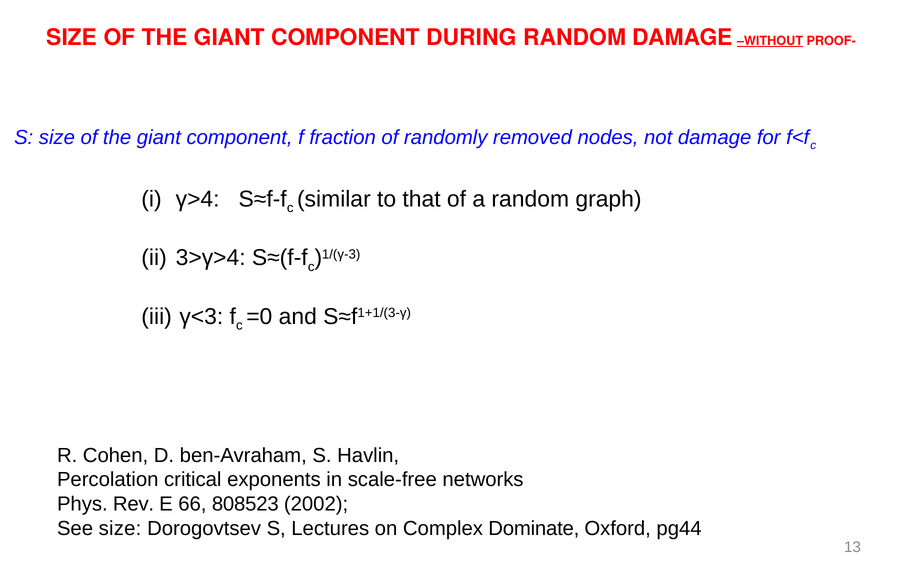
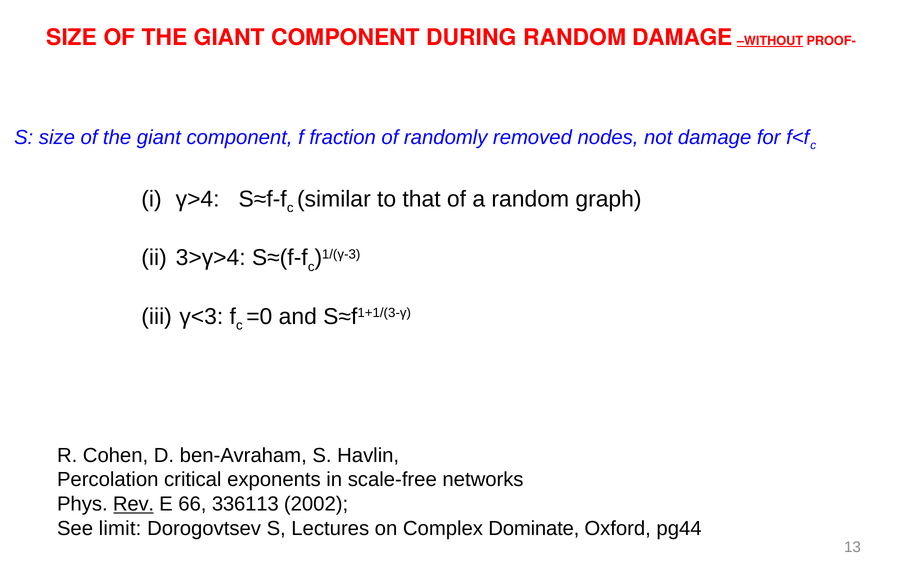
Rev underline: none -> present (134, 504)
808523: 808523 -> 336113 (245, 504)
See size: size -> limit (120, 528)
